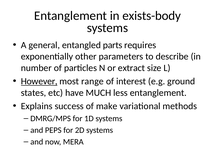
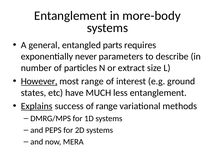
exists-body: exists-body -> more-body (152, 16)
other: other -> never (86, 57)
Explains underline: none -> present (37, 106)
of make: make -> range (107, 106)
